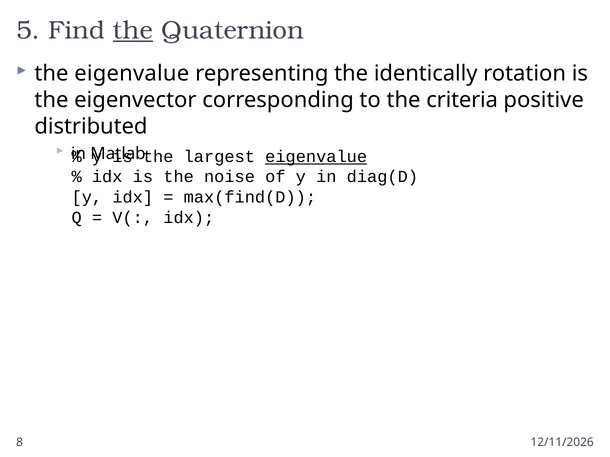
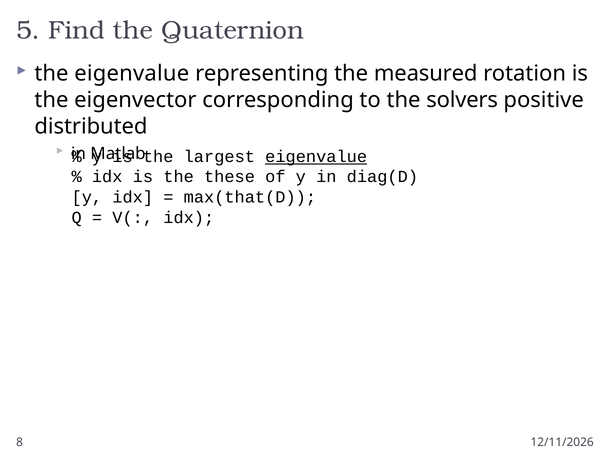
the underline: present -> none (133, 30)
identically: identically -> measured (426, 74)
criteria: criteria -> solvers (462, 100)
noise: noise -> these (230, 177)
max(find(D: max(find(D -> max(that(D (250, 197)
